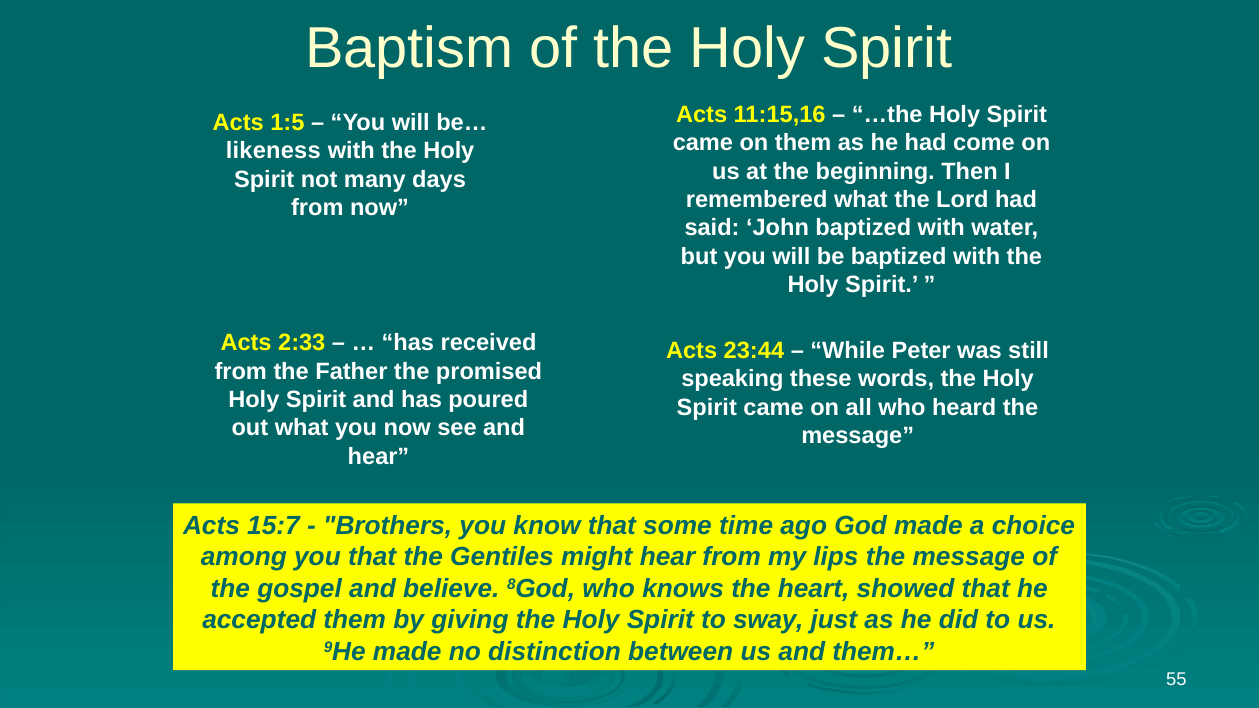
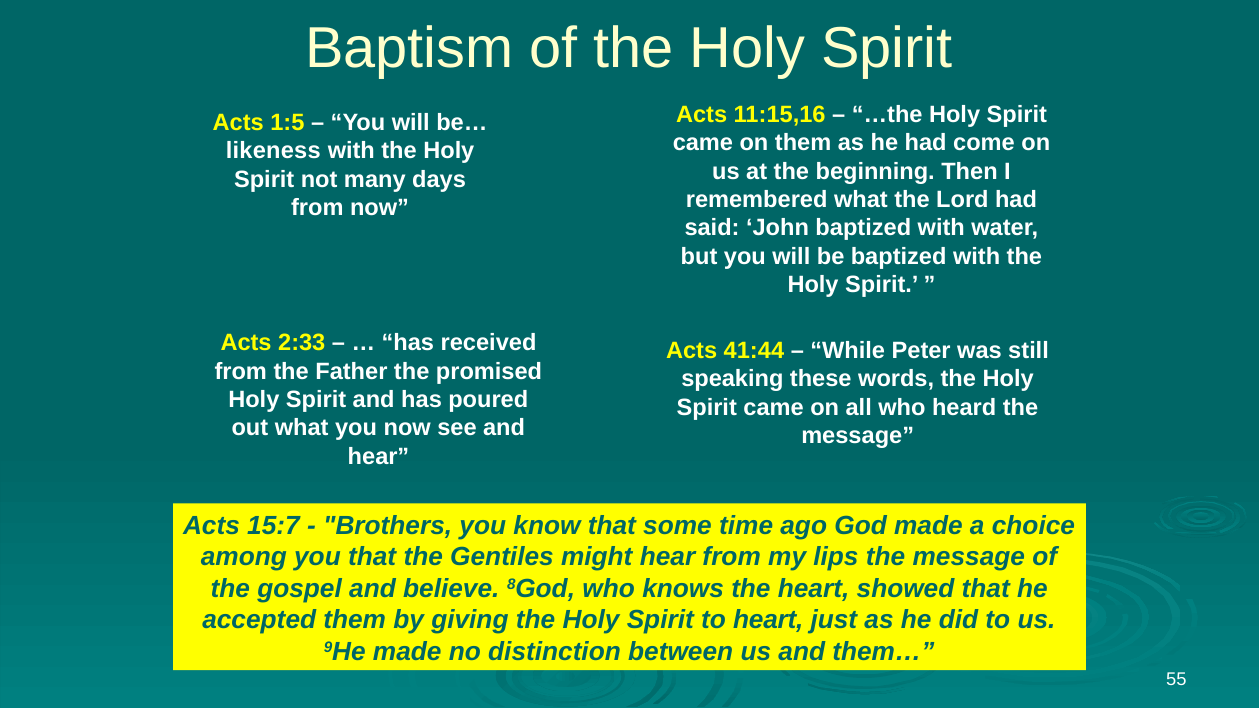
23:44: 23:44 -> 41:44 (754, 351)
to sway: sway -> heart (768, 620)
